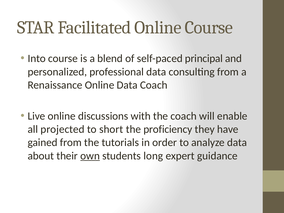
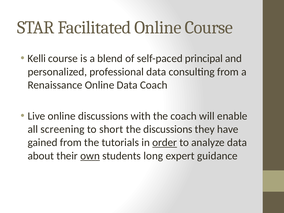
Into: Into -> Kelli (37, 59)
projected: projected -> screening (63, 129)
the proficiency: proficiency -> discussions (168, 129)
order underline: none -> present (165, 143)
